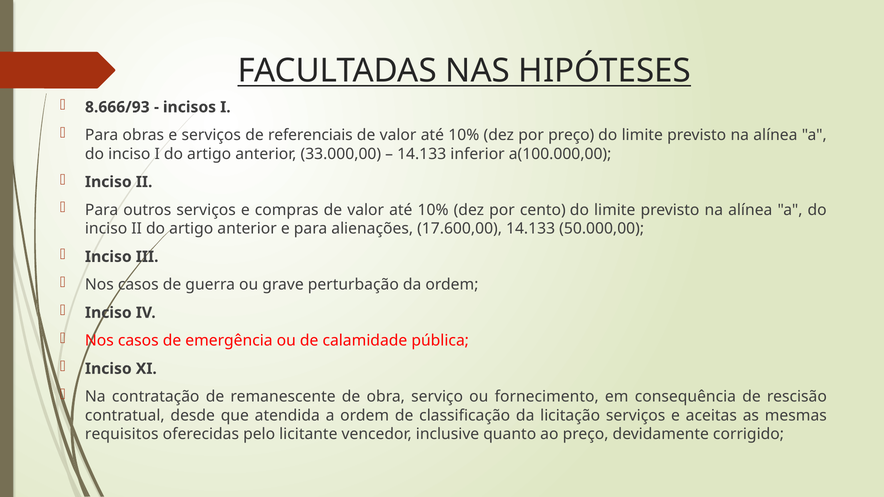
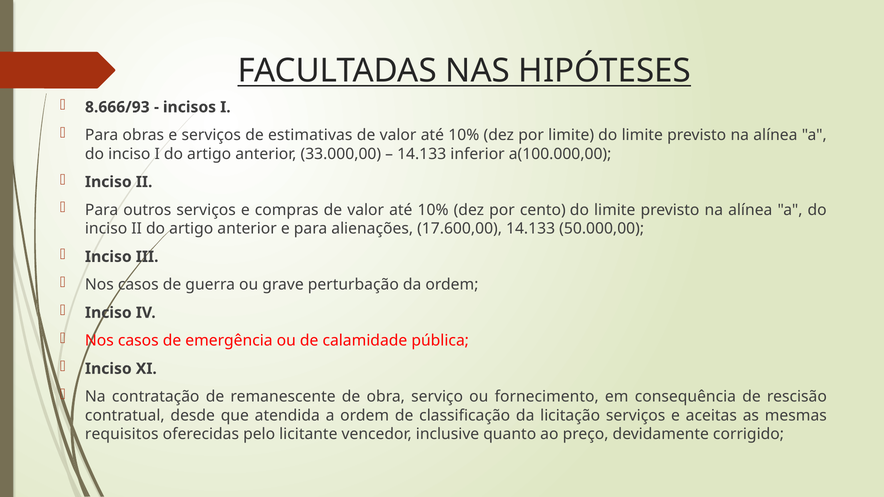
referenciais: referenciais -> estimativas (310, 135)
por preço: preço -> limite (571, 135)
